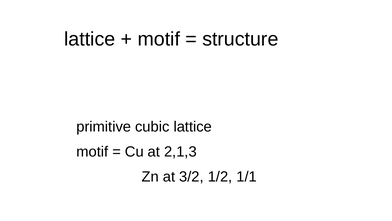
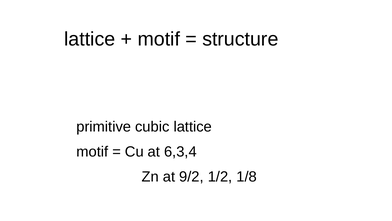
2,1,3: 2,1,3 -> 6,3,4 (180, 151)
3/2: 3/2 -> 9/2 (191, 176)
1/1: 1/1 -> 1/8 (247, 176)
